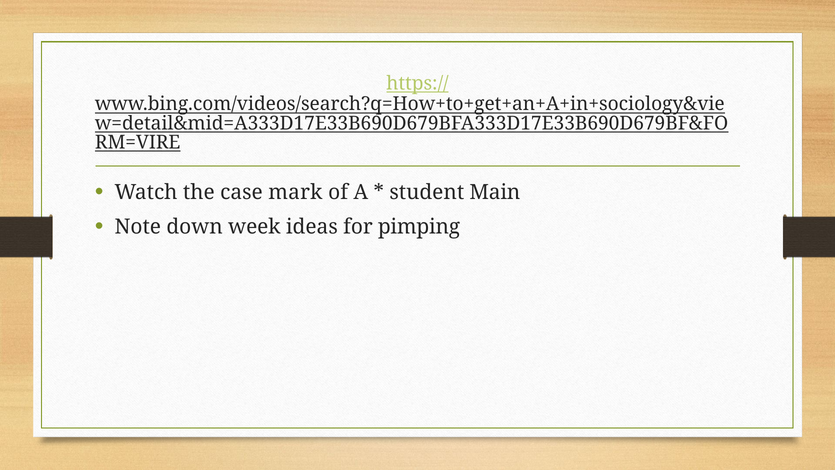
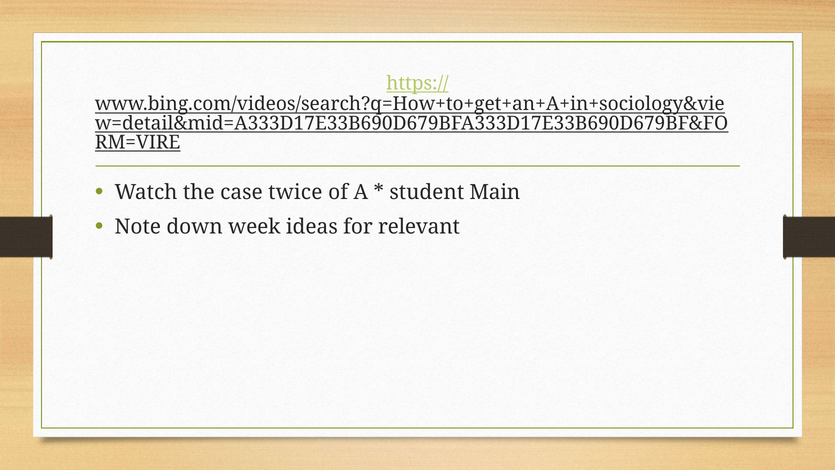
mark: mark -> twice (295, 192)
pimping: pimping -> relevant (419, 227)
